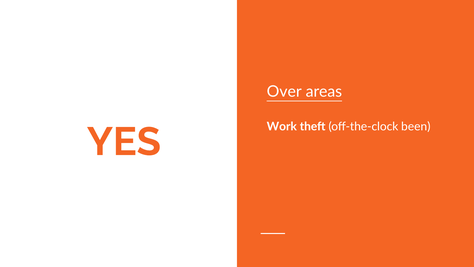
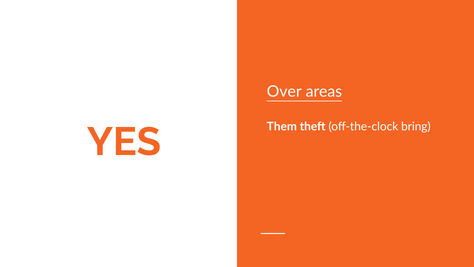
Work: Work -> Them (282, 126)
been: been -> bring (416, 126)
